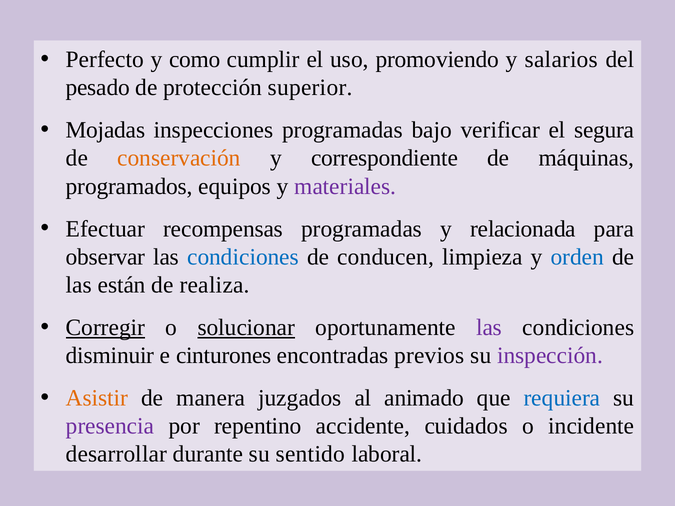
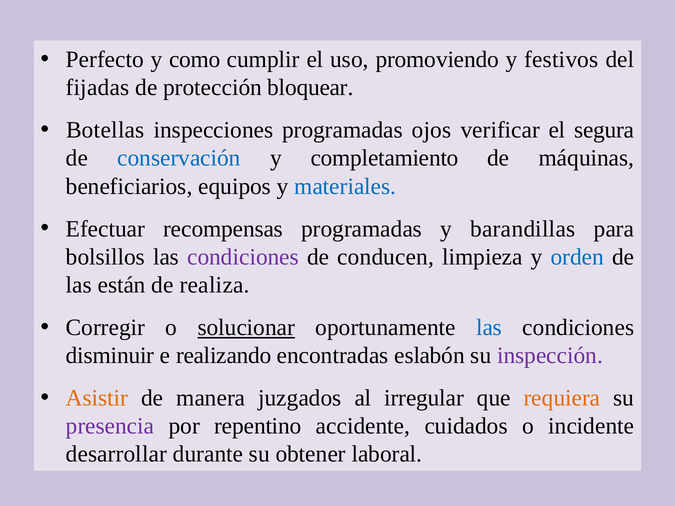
salarios: salarios -> festivos (561, 60)
pesado: pesado -> fijadas (98, 88)
superior: superior -> bloquear (310, 88)
Mojadas: Mojadas -> Botellas (105, 130)
bajo: bajo -> ojos (432, 130)
conservación colour: orange -> blue (179, 158)
correspondiente: correspondiente -> completamiento (385, 158)
programados: programados -> beneficiarios (129, 186)
materiales colour: purple -> blue (345, 186)
relacionada: relacionada -> barandillas (523, 229)
observar: observar -> bolsillos (105, 257)
condiciones colour: blue -> purple (243, 257)
Corregir underline: present -> none (105, 328)
las colour: purple -> blue (489, 328)
cinturones: cinturones -> realizando (224, 356)
previos: previos -> eslabón (430, 356)
animado: animado -> irregular (424, 398)
requiera colour: blue -> orange (562, 398)
sentido: sentido -> obtener (311, 454)
